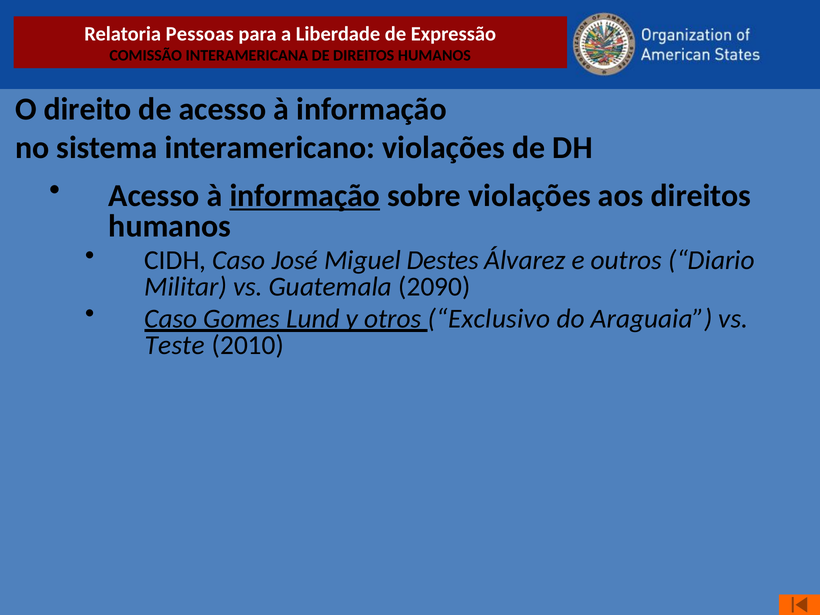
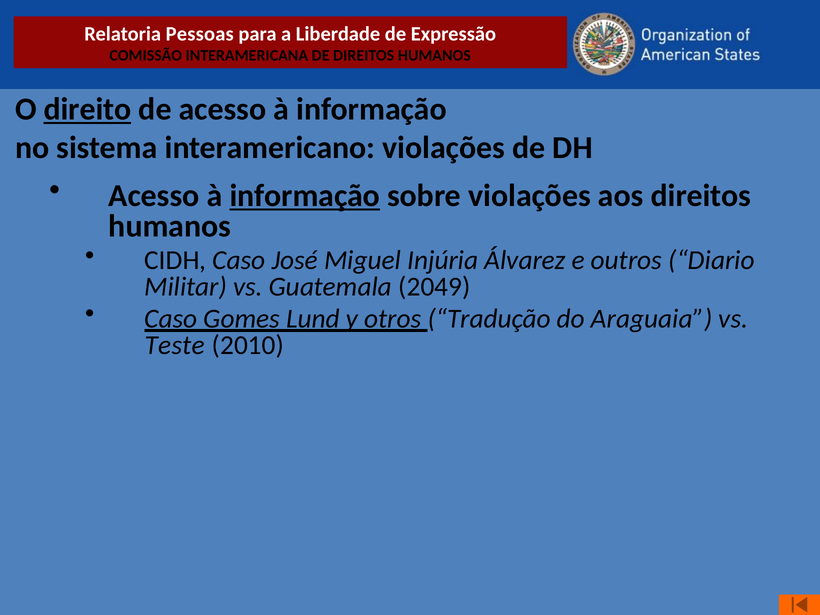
direito underline: none -> present (88, 109)
Destes: Destes -> Injúria (443, 260)
2090: 2090 -> 2049 (434, 287)
Exclusivo: Exclusivo -> Tradução (489, 319)
